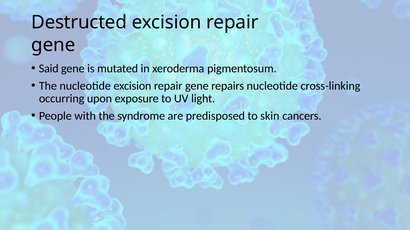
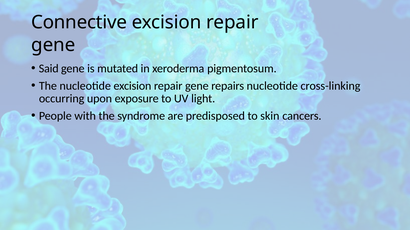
Destructed: Destructed -> Connective (79, 23)
